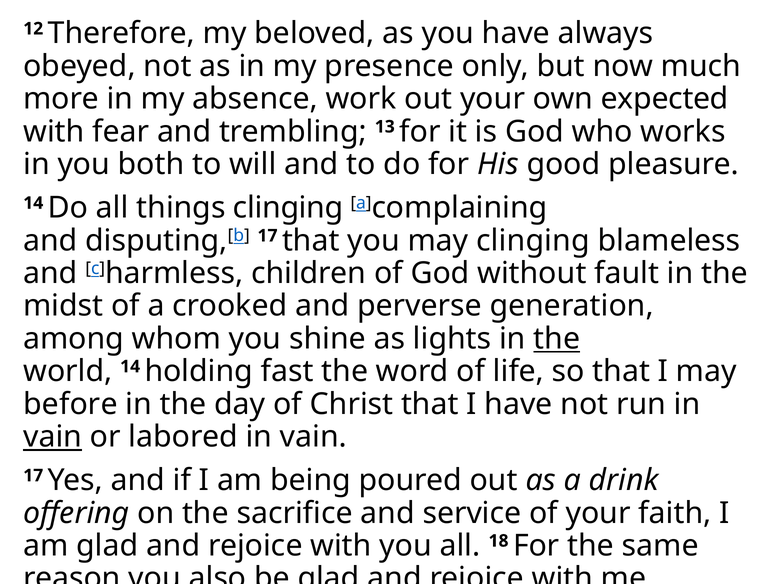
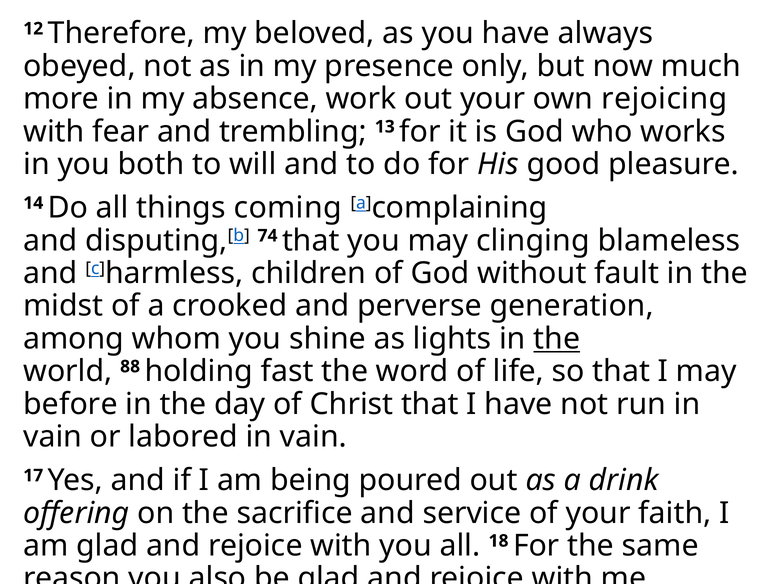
expected: expected -> rejoicing (664, 99)
things clinging: clinging -> coming (288, 208)
disputing,[b 17: 17 -> 74 (268, 236)
world 14: 14 -> 88 (130, 367)
vain underline: present -> none (53, 437)
